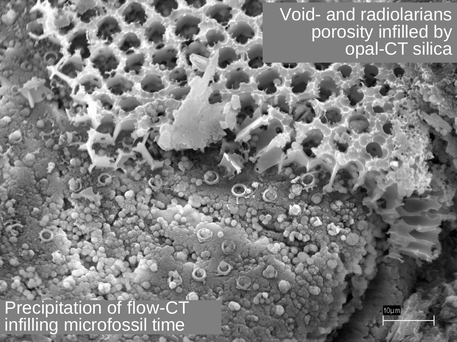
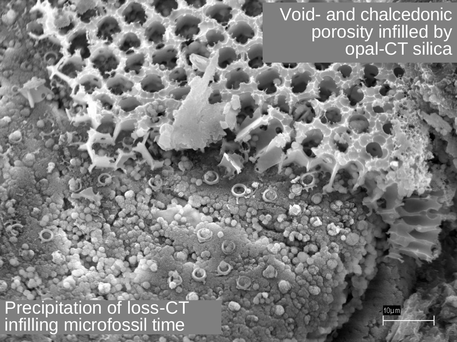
radiolarians: radiolarians -> chalcedonic (406, 15)
flow-CT: flow-CT -> loss-CT (158, 309)
